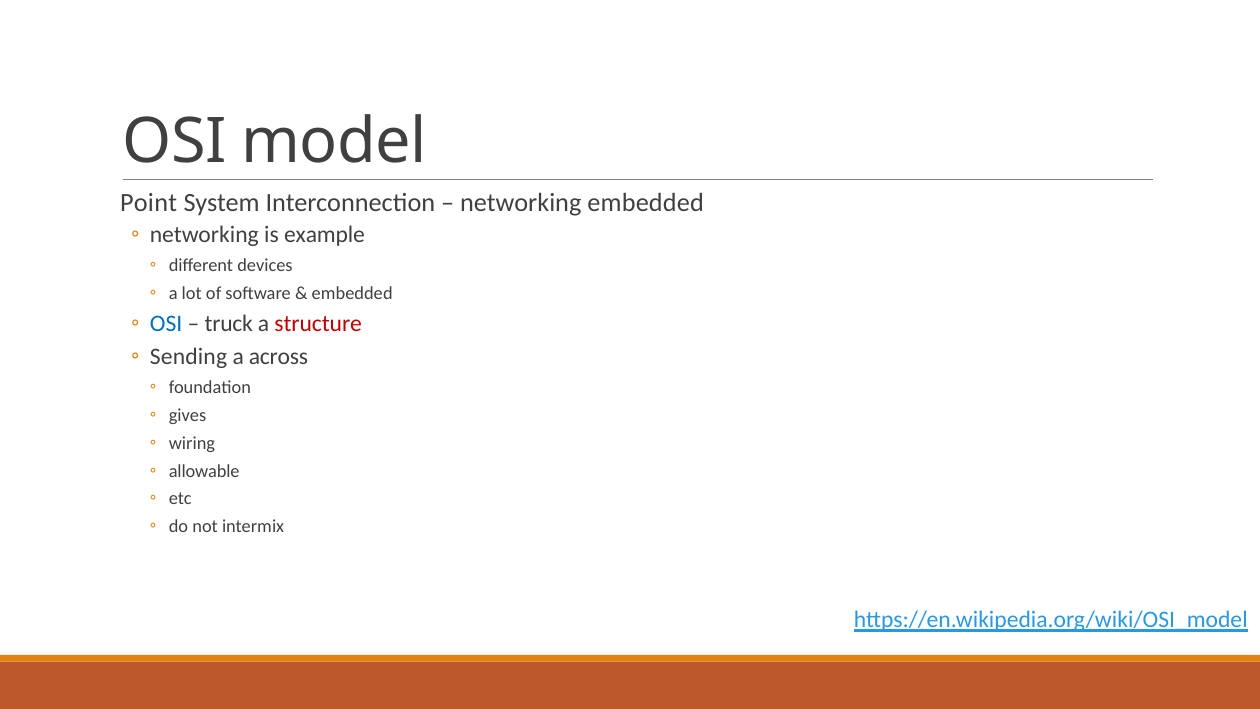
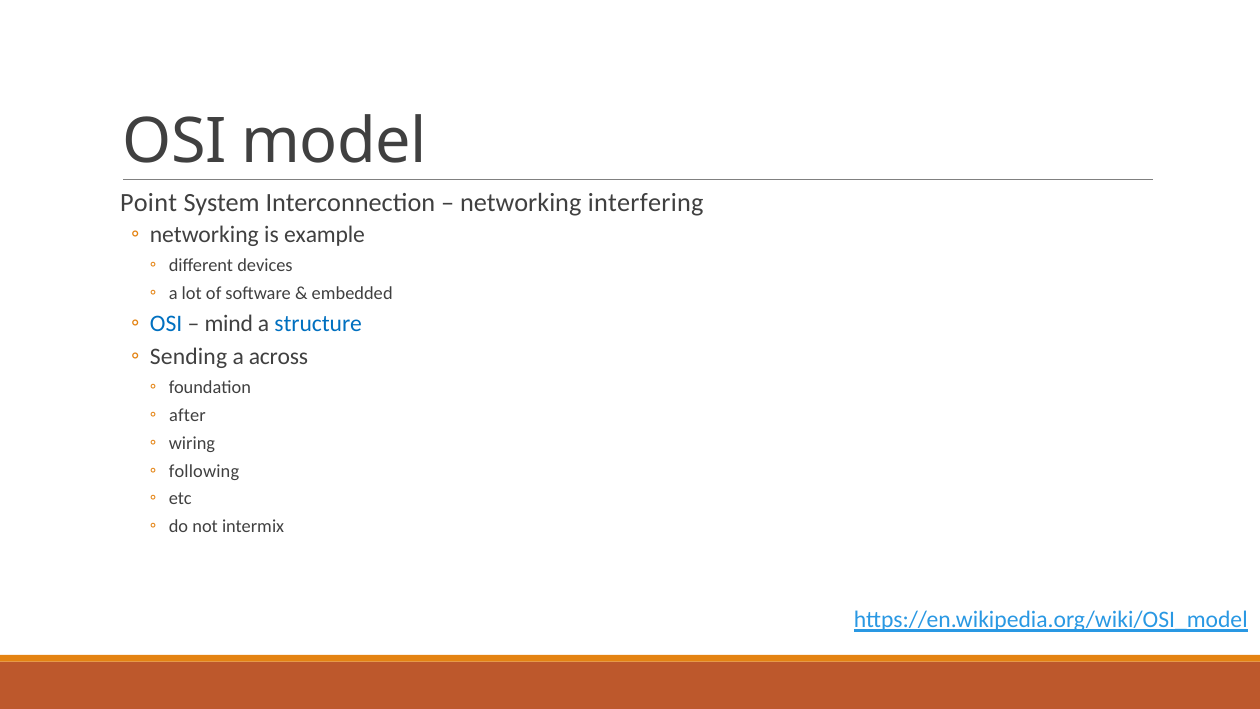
networking embedded: embedded -> interfering (646, 202)
truck: truck -> mind (229, 324)
structure colour: red -> blue (318, 324)
gives: gives -> after (187, 415)
allowable: allowable -> following (204, 471)
